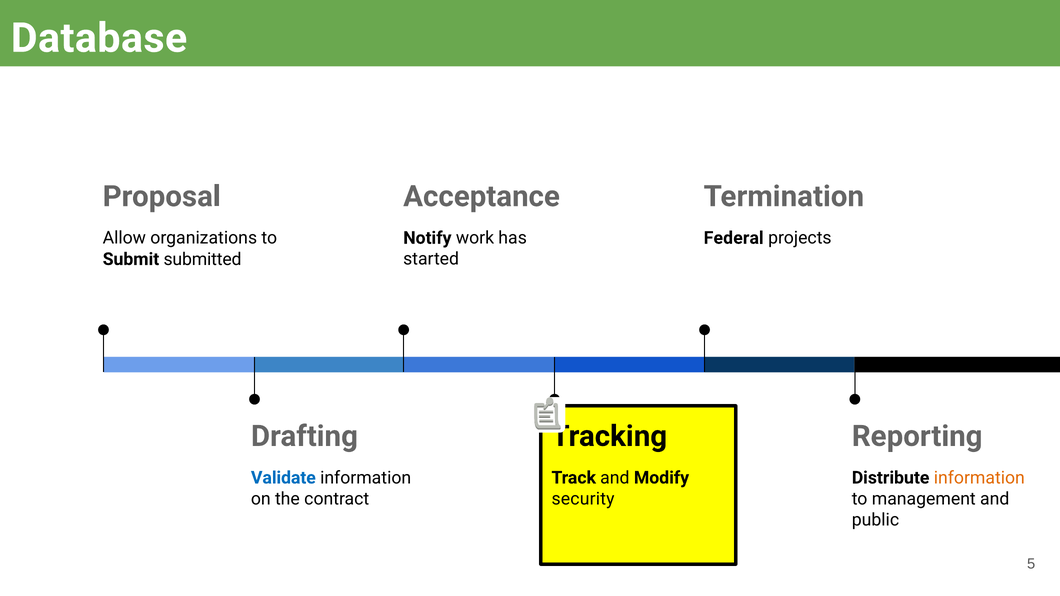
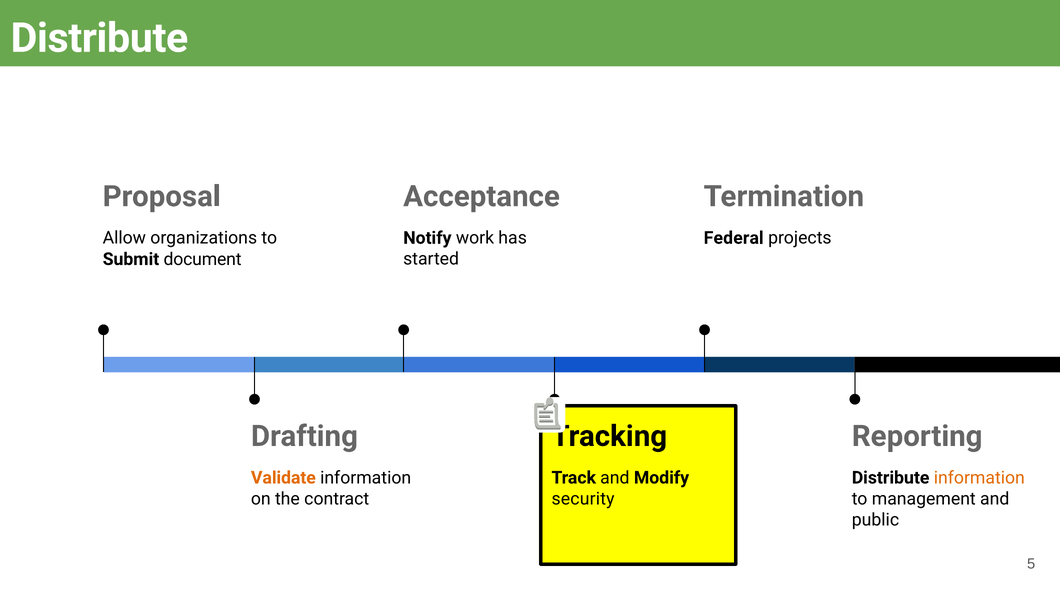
Database: Database -> Distribute (99, 38)
submitted: submitted -> document (203, 259)
Validate colour: blue -> orange (283, 478)
